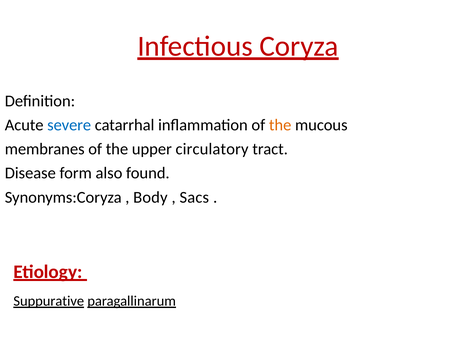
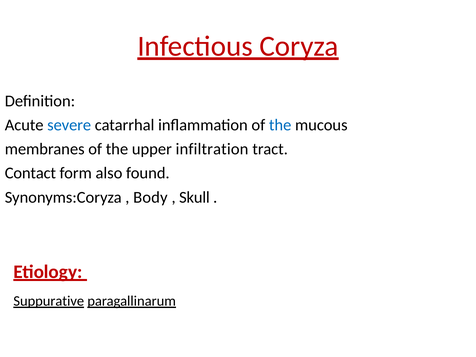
the colour: orange -> blue (280, 125)
circulatory: circulatory -> infiltration (212, 149)
Disease: Disease -> Contact (30, 173)
Sacs: Sacs -> Skull (194, 197)
